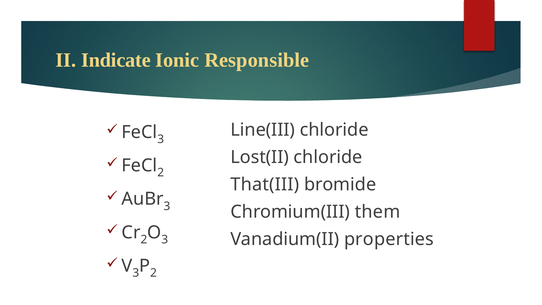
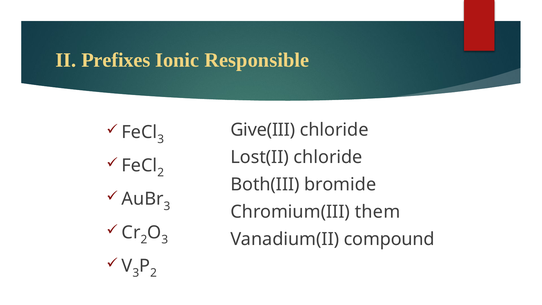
Indicate: Indicate -> Prefixes (116, 60)
Line(III: Line(III -> Give(III (263, 130)
That(III: That(III -> Both(III (265, 185)
properties: properties -> compound (389, 239)
